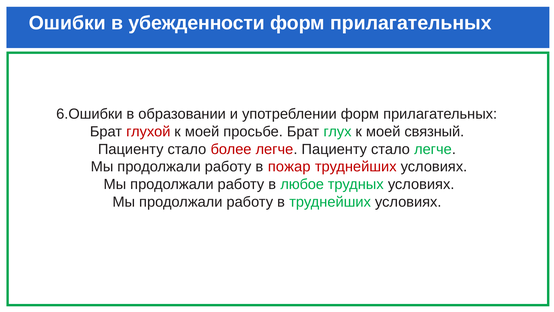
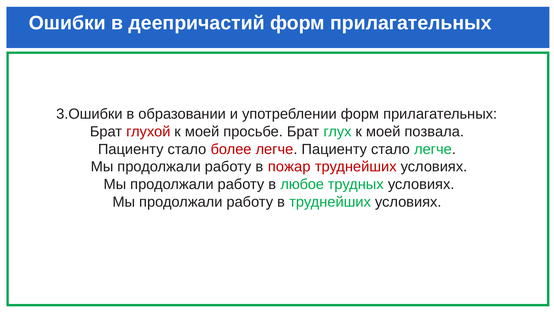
убежденности: убежденности -> деепричастий (197, 23)
6.Ошибки: 6.Ошибки -> 3.Ошибки (89, 114)
связный: связный -> позвала (434, 131)
